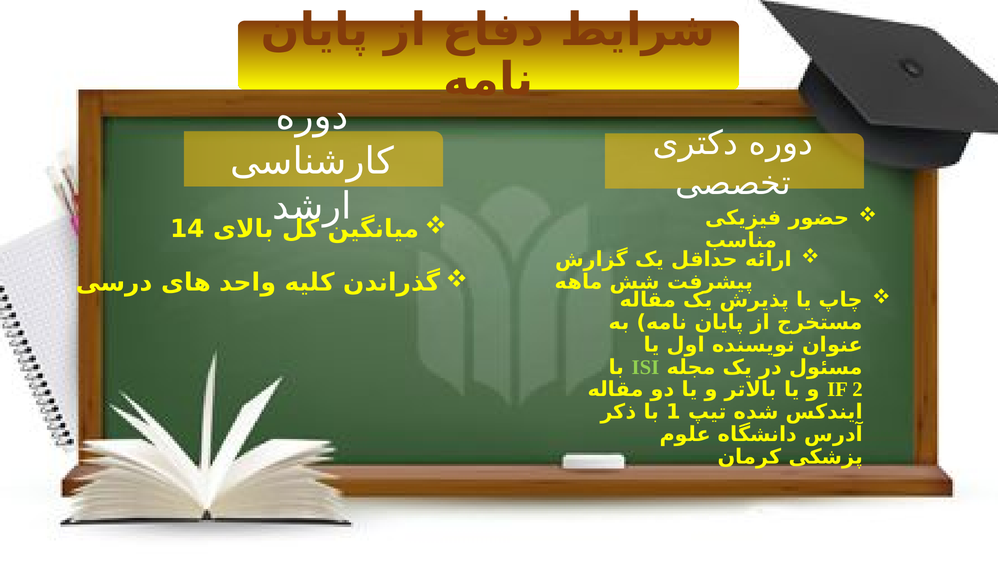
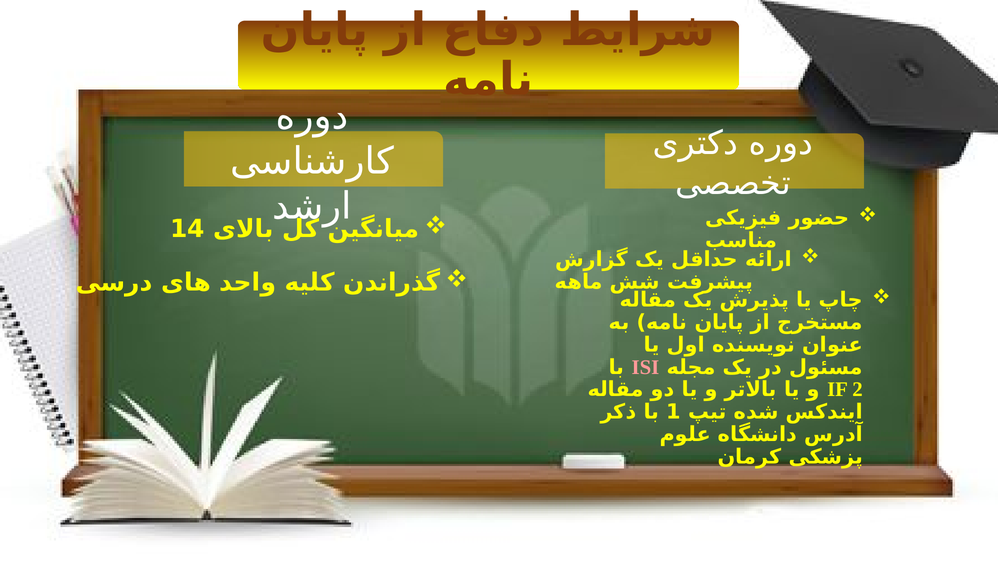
ISI colour: light green -> pink (645, 367)
